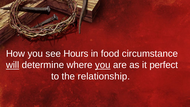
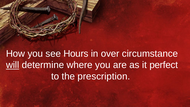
food: food -> over (110, 54)
you underline: present -> none (103, 65)
relationship: relationship -> prescription (104, 76)
